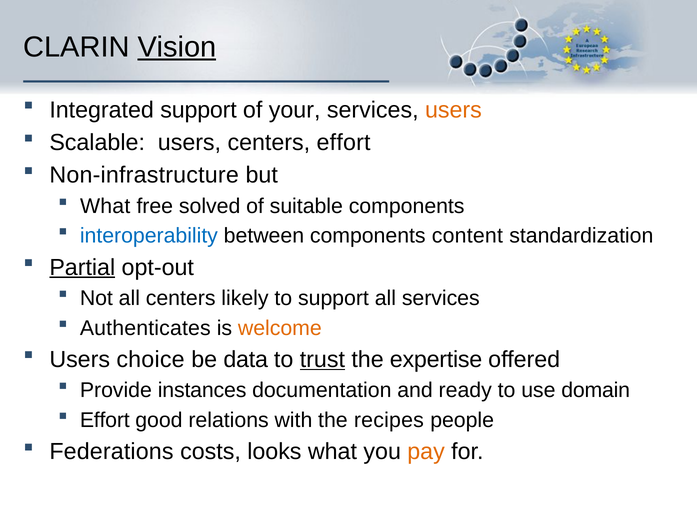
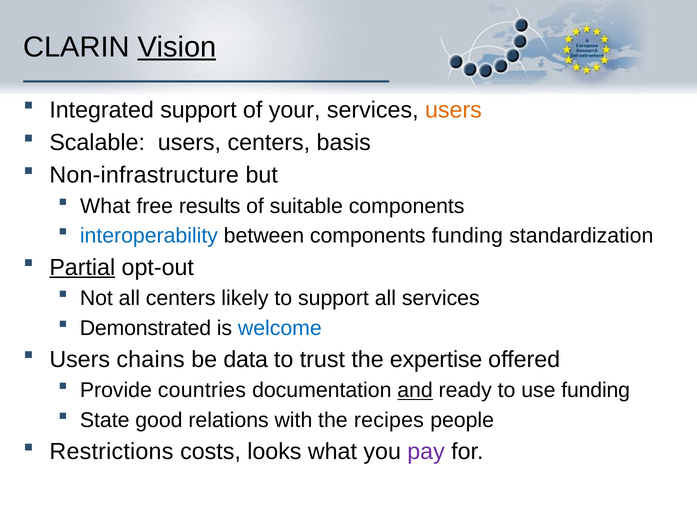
centers effort: effort -> basis (344, 143)
solved: solved -> results (210, 206)
components content: content -> funding (467, 236)
Authenticates: Authenticates -> Demonstrated (145, 328)
welcome colour: orange -> blue (280, 328)
choice: choice -> chains (151, 359)
trust underline: present -> none (322, 359)
instances: instances -> countries (202, 390)
and underline: none -> present (415, 390)
use domain: domain -> funding (596, 390)
Effort: Effort -> State (105, 420)
Federations: Federations -> Restrictions (111, 451)
pay colour: orange -> purple (426, 451)
